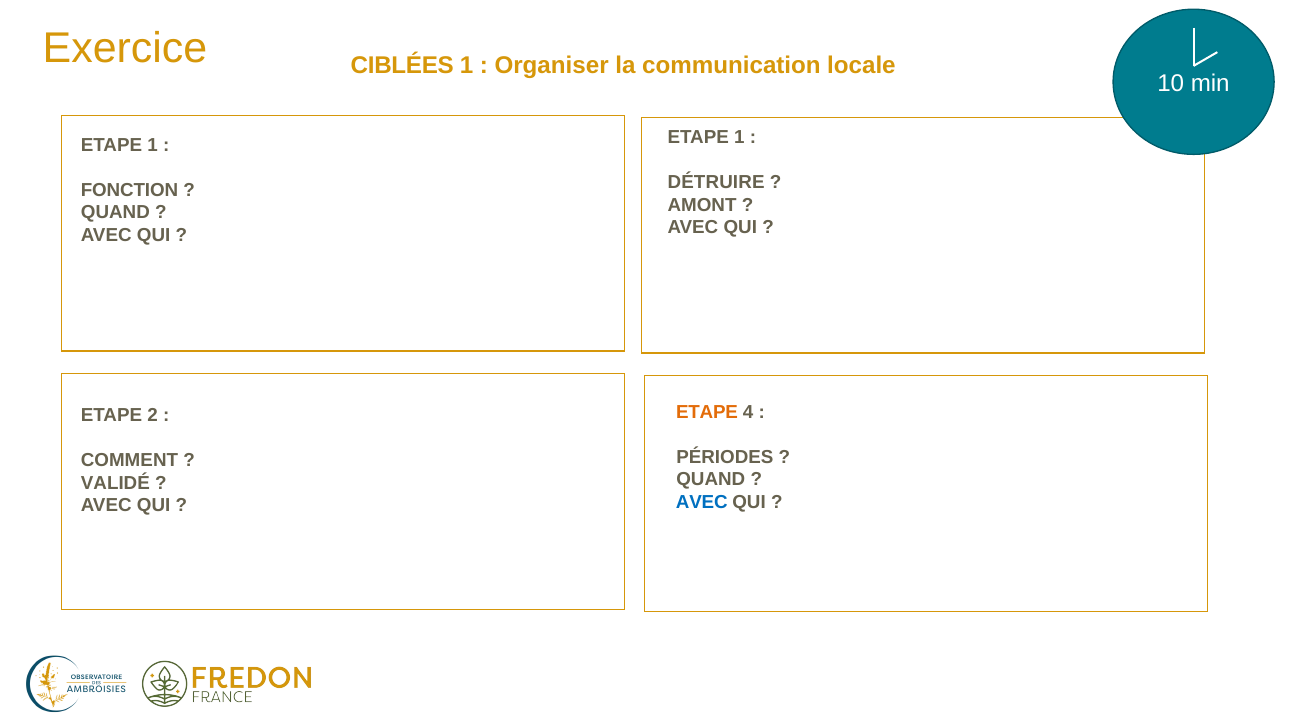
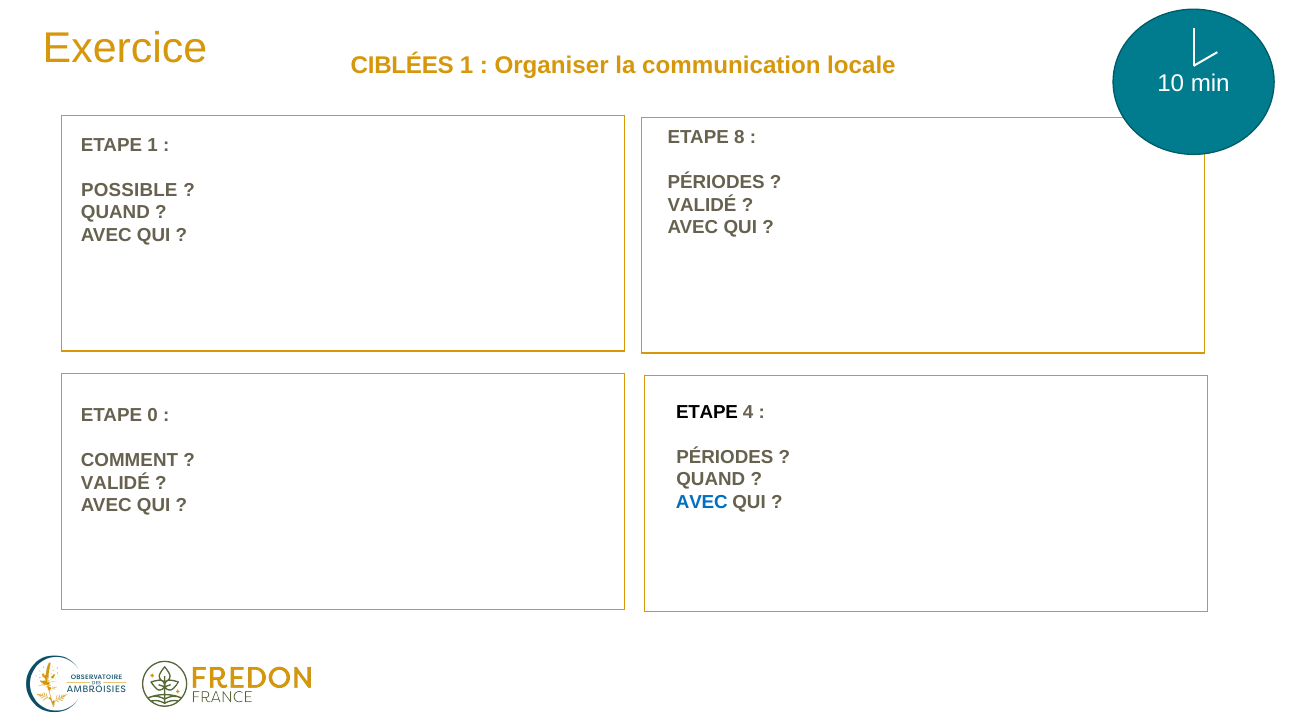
1: 1 -> 8 (739, 137)
DÉTRUIRE: DÉTRUIRE -> PÉRIODES (716, 182)
FONCTION: FONCTION -> POSSIBLE (129, 190)
AMONT: AMONT -> VALIDÉ (702, 205)
ETAPE colour: orange -> black (707, 412)
2: 2 -> 0 (153, 416)
